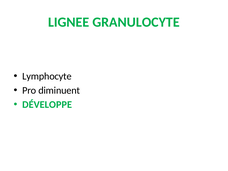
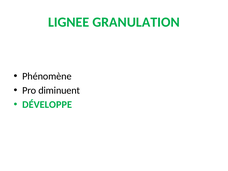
GRANULOCYTE: GRANULOCYTE -> GRANULATION (136, 22)
Lymphocyte: Lymphocyte -> Phénomène (47, 76)
